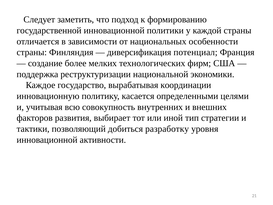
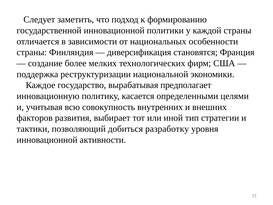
потенциал: потенциал -> становятся (196, 52)
координации: координации -> предполагает (186, 85)
